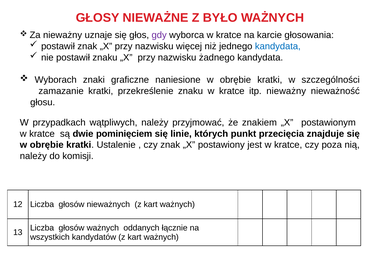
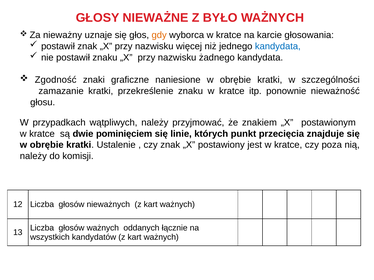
gdy colour: purple -> orange (159, 35)
Wyborach: Wyborach -> Zgodność (56, 80)
itp nieważny: nieważny -> ponownie (286, 91)
